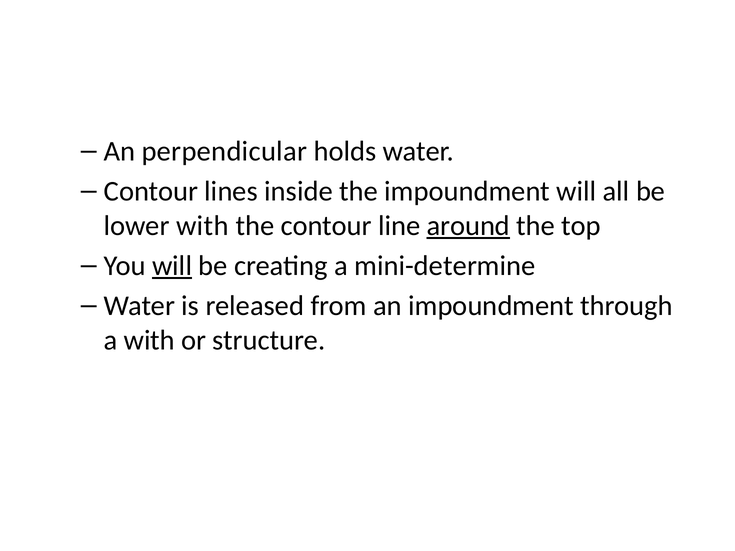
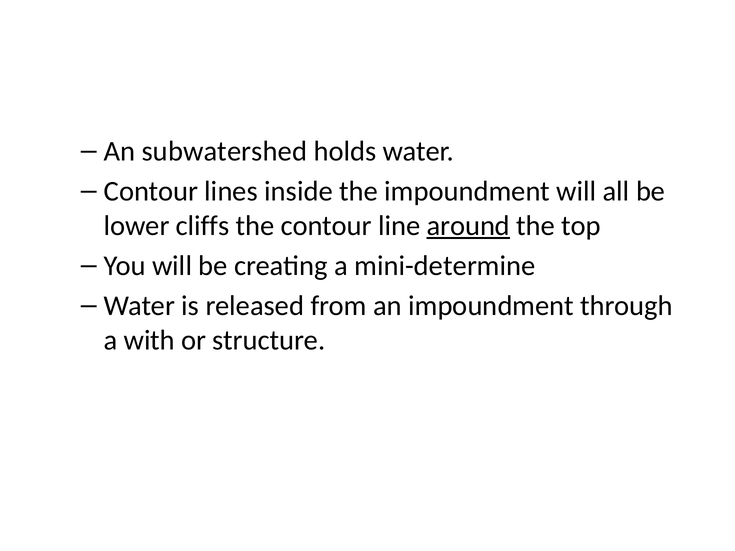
perpendicular: perpendicular -> subwatershed (224, 151)
lower with: with -> cliffs (203, 226)
will underline: present -> none (172, 266)
